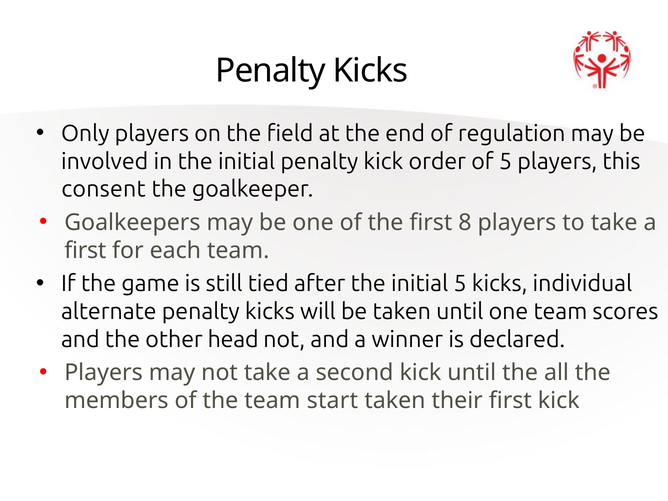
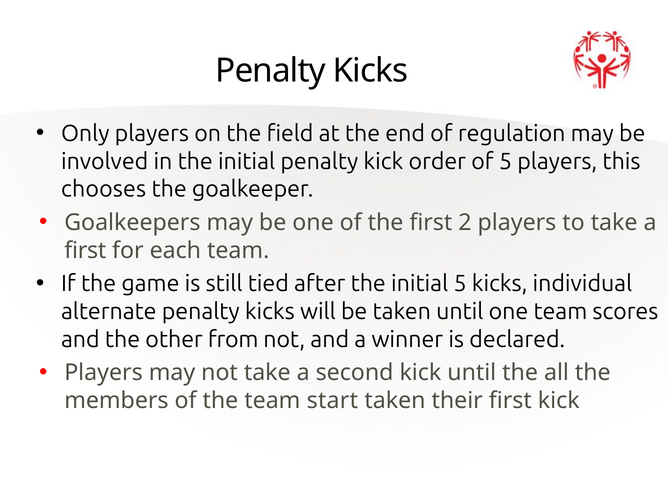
consent: consent -> chooses (104, 189)
8: 8 -> 2 (465, 223)
head: head -> from (233, 339)
